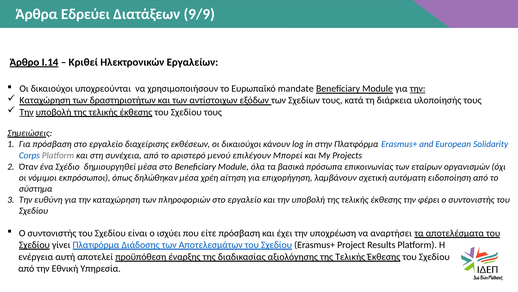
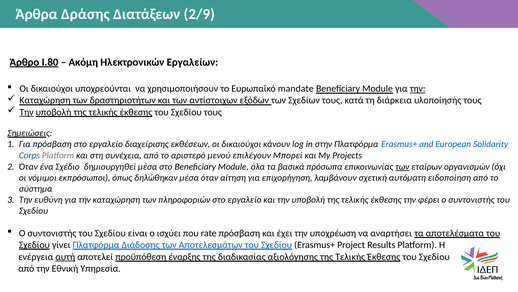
Εδρεύει: Εδρεύει -> Δράσης (85, 14)
9/9: 9/9 -> 2/9 (199, 14)
Ι.14: Ι.14 -> Ι.80 (50, 62)
Κριθεί: Κριθεί -> Ακόμη (83, 62)
των underline: none -> present (402, 166)
μέσα χρέη: χρέη -> όταν (209, 177)
είτε: είτε -> rate (209, 233)
αυτή underline: none -> present (65, 256)
